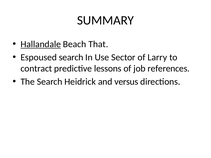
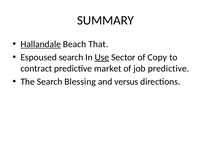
Use underline: none -> present (102, 57)
Larry: Larry -> Copy (157, 57)
lessons: lessons -> market (108, 69)
job references: references -> predictive (169, 69)
Heidrick: Heidrick -> Blessing (80, 82)
